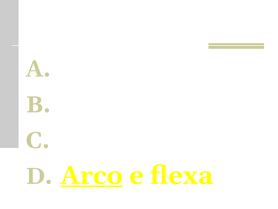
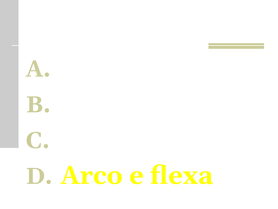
Arco underline: present -> none (92, 175)
